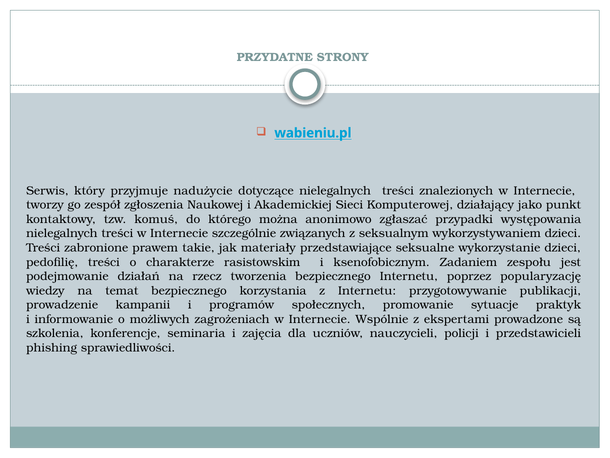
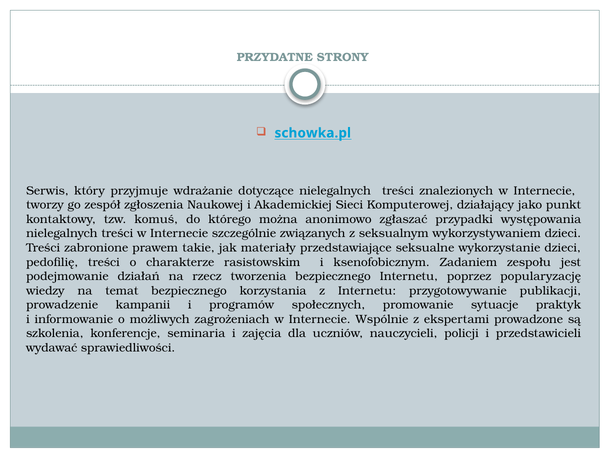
wabieniu.pl: wabieniu.pl -> schowka.pl (313, 133)
nadużycie: nadużycie -> wdrażanie (203, 190)
phishing: phishing -> wydawać (52, 347)
